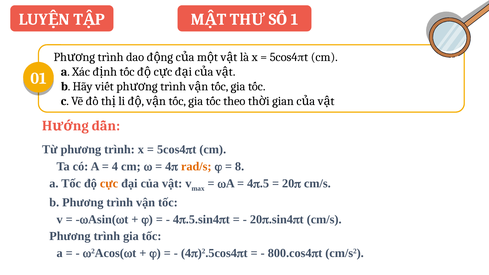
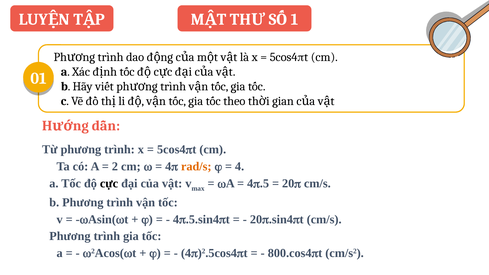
4: 4 -> 2 (115, 167)
8: 8 -> 4 (240, 167)
cực colour: orange -> black (109, 184)
